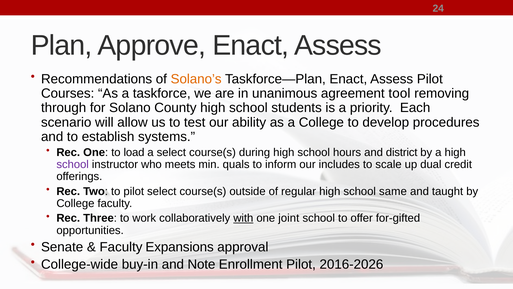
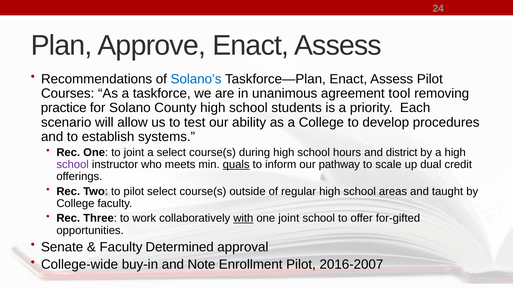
Solano’s colour: orange -> blue (196, 79)
through: through -> practice (64, 108)
to load: load -> joint (134, 152)
quals underline: none -> present (236, 164)
includes: includes -> pathway (339, 164)
same: same -> areas (393, 191)
Expansions: Expansions -> Determined (180, 247)
2016-2026: 2016-2026 -> 2016-2007 (351, 264)
